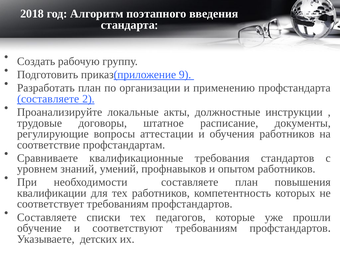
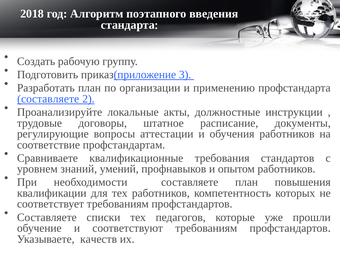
9: 9 -> 3 (185, 75)
детских: детских -> качеств (99, 239)
